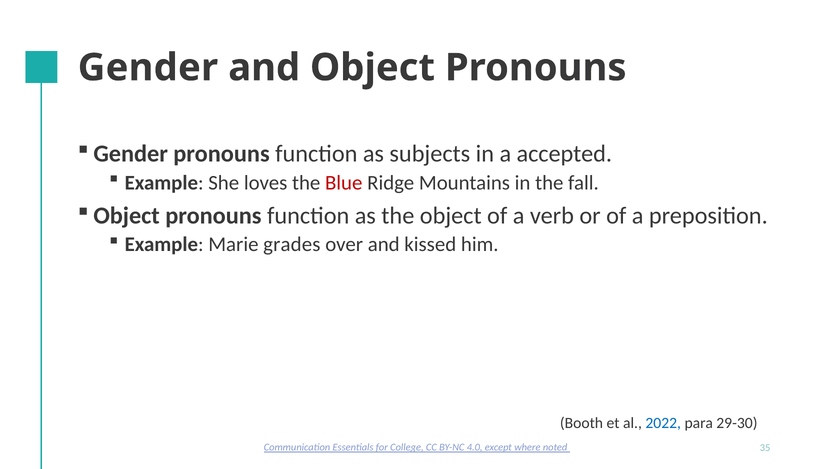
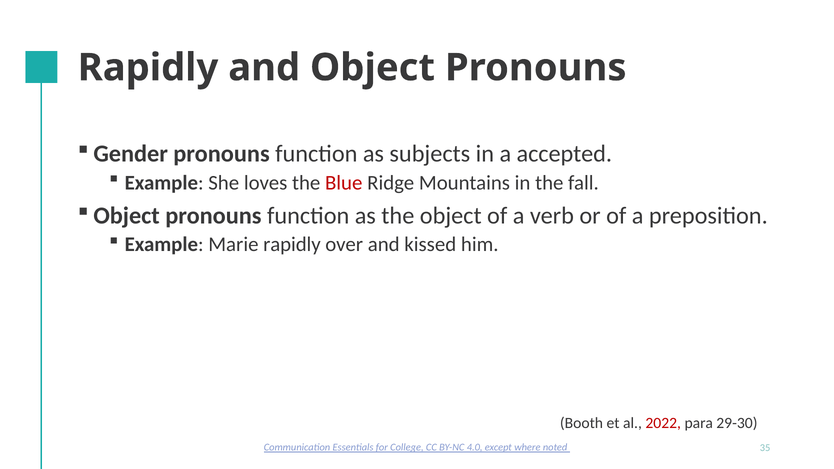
Gender: Gender -> Rapidly (148, 68)
Marie grades: grades -> rapidly (292, 244)
2022 colour: blue -> red (663, 423)
